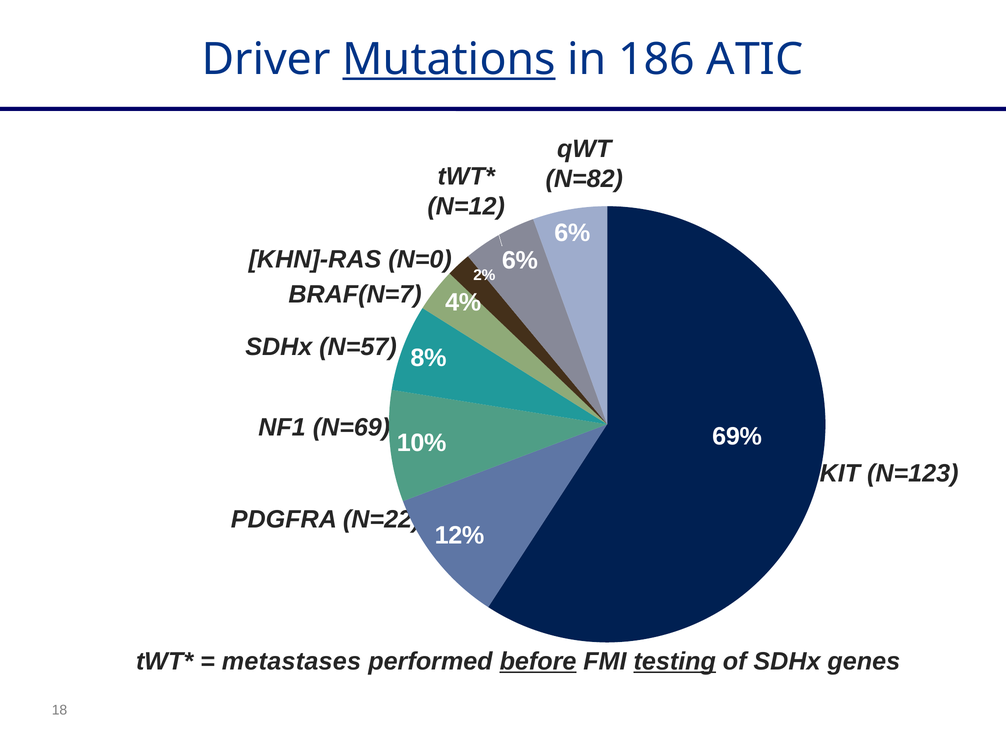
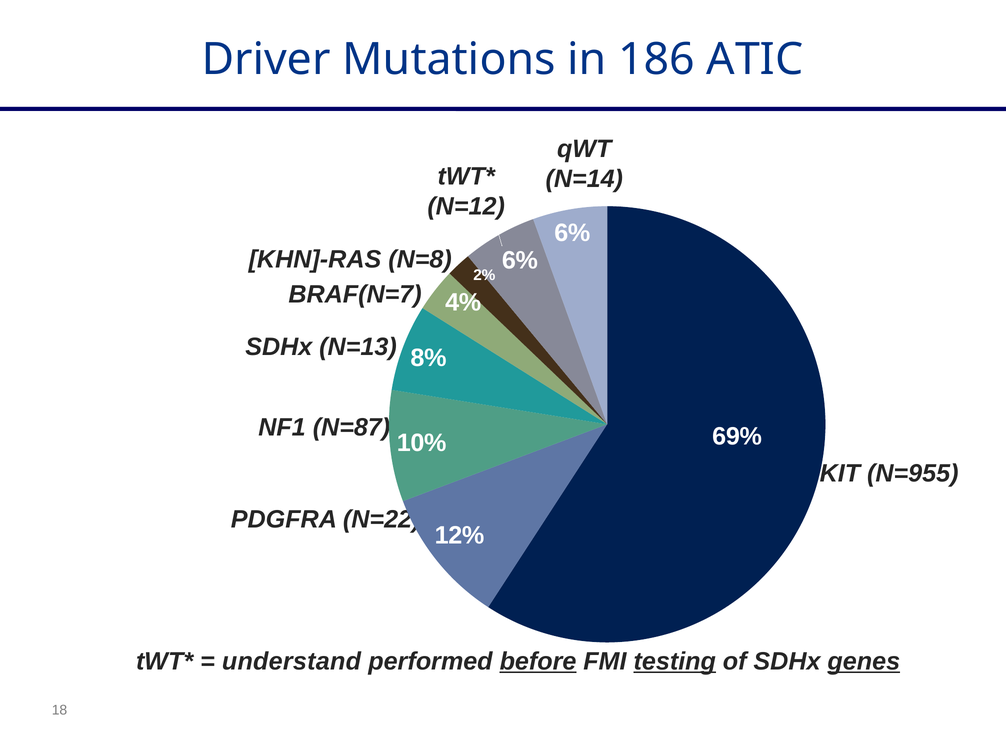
Mutations underline: present -> none (449, 59)
N=82: N=82 -> N=14 (584, 179)
N=0: N=0 -> N=8 (420, 260)
N=57: N=57 -> N=13 (358, 347)
N=69: N=69 -> N=87 (351, 428)
N=123: N=123 -> N=955 (913, 474)
metastases: metastases -> understand (291, 662)
genes underline: none -> present (864, 662)
